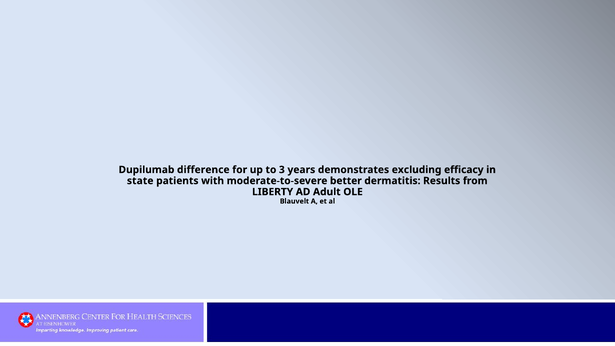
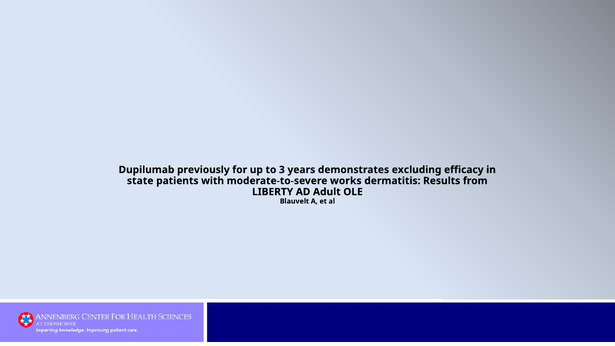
difference: difference -> previously (203, 170)
better: better -> works (346, 181)
